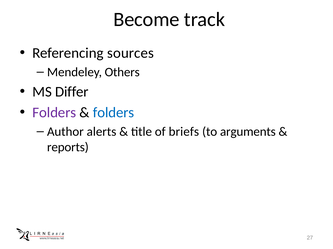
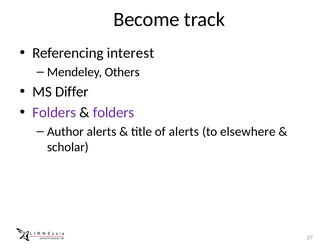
sources: sources -> interest (131, 53)
folders colour: blue -> purple (114, 113)
of briefs: briefs -> alerts (184, 132)
arguments: arguments -> elsewhere (248, 132)
reports: reports -> scholar (68, 147)
